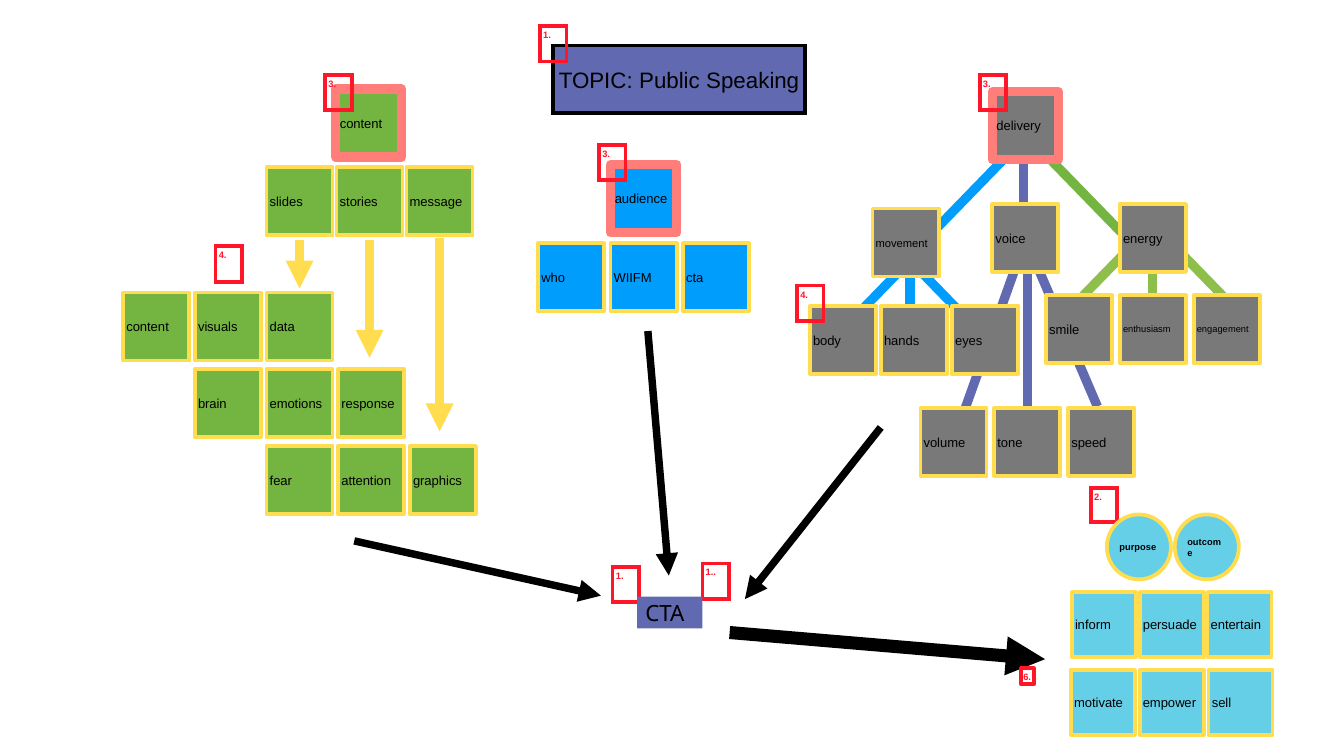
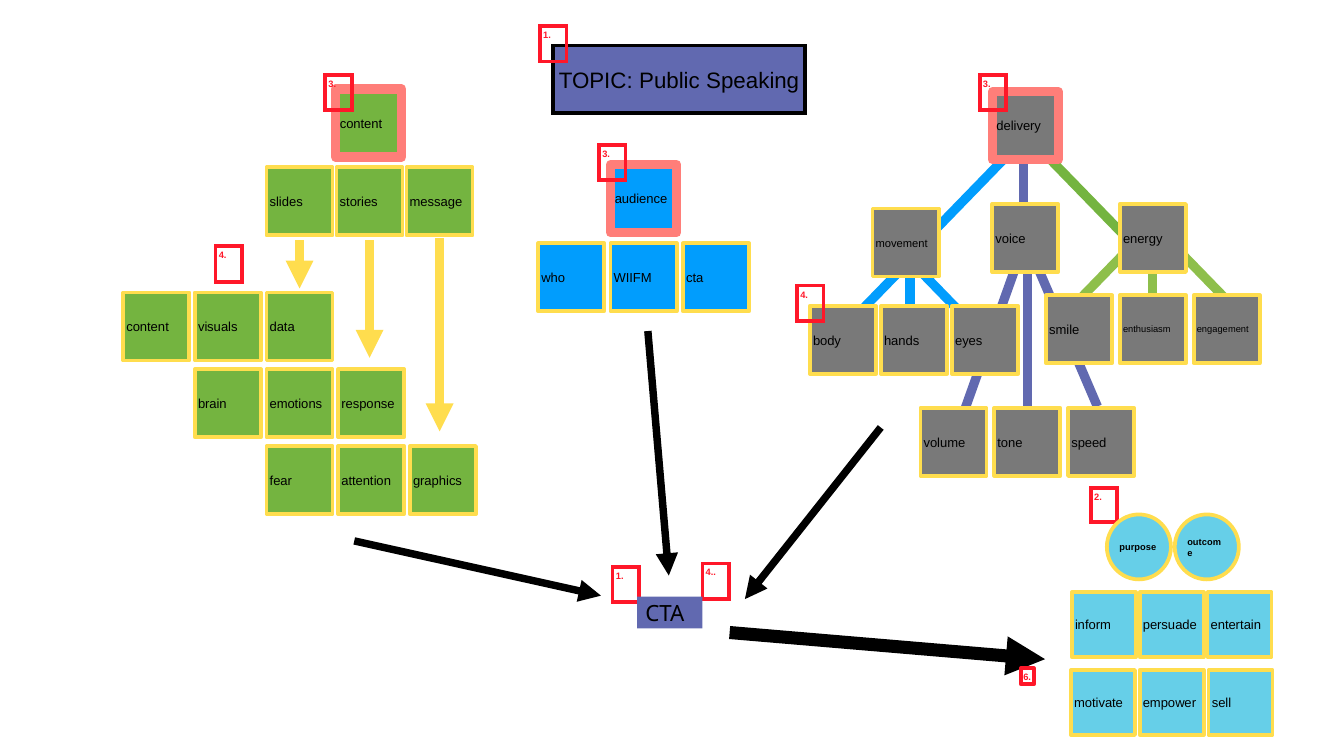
1 1: 1 -> 4 (711, 573)
